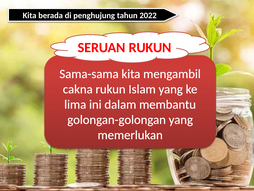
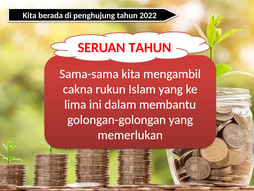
SERUAN RUKUN: RUKUN -> TAHUN (150, 47)
